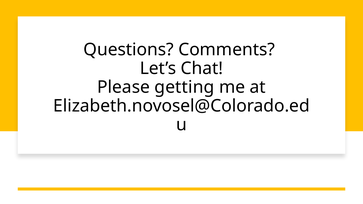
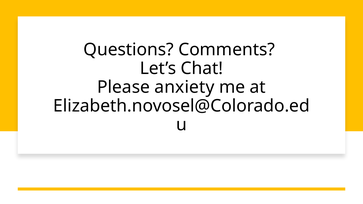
getting: getting -> anxiety (184, 87)
